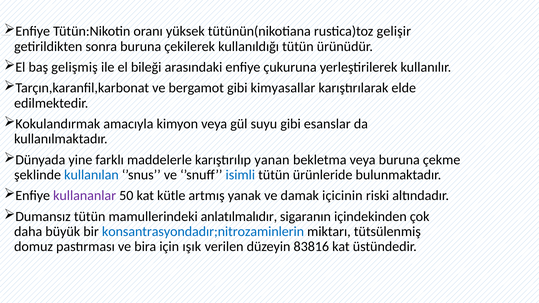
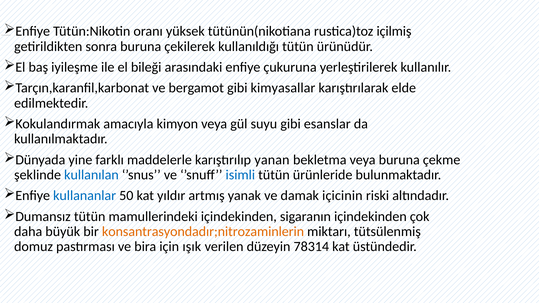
gelişir: gelişir -> içilmiş (394, 31)
gelişmiş: gelişmiş -> iyileşme (75, 67)
kullananlar colour: purple -> blue (85, 196)
kütle: kütle -> yıldır (171, 196)
mamullerindeki anlatılmalıdır: anlatılmalıdır -> içindekinden (239, 217)
konsantrasyondadır;nitrozaminlerin colour: blue -> orange (203, 232)
83816: 83816 -> 78314 (311, 247)
